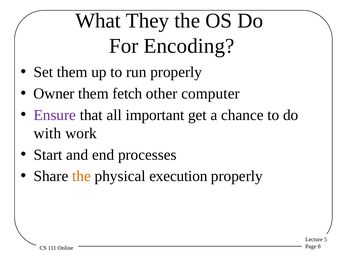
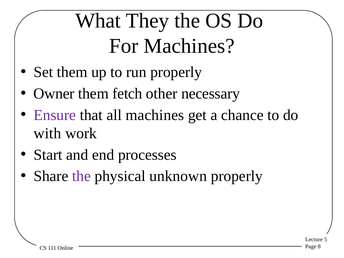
For Encoding: Encoding -> Machines (189, 46)
computer: computer -> necessary (211, 94)
all important: important -> machines (155, 115)
the colour: orange -> purple (81, 176)
execution: execution -> unknown (178, 176)
